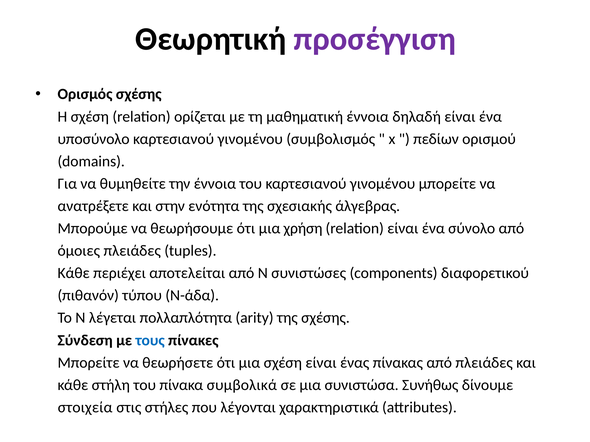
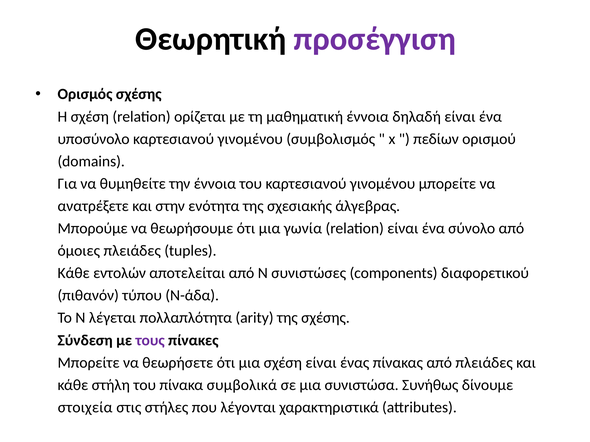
χρήση: χρήση -> γωνία (303, 229)
περιέχει: περιέχει -> εντολών (120, 273)
τους colour: blue -> purple (150, 341)
